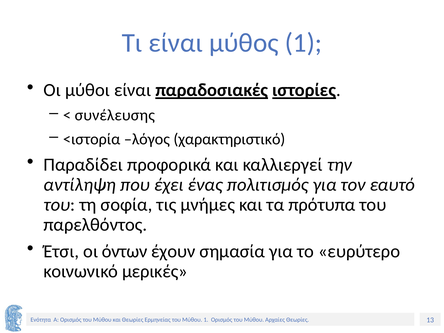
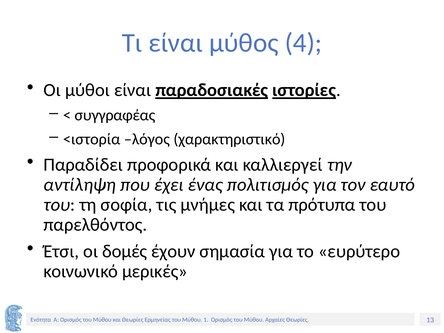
μύθος 1: 1 -> 4 (303, 43)
συνέλευσης: συνέλευσης -> συγγραφέας (115, 115)
όντων: όντων -> δομές (125, 251)
